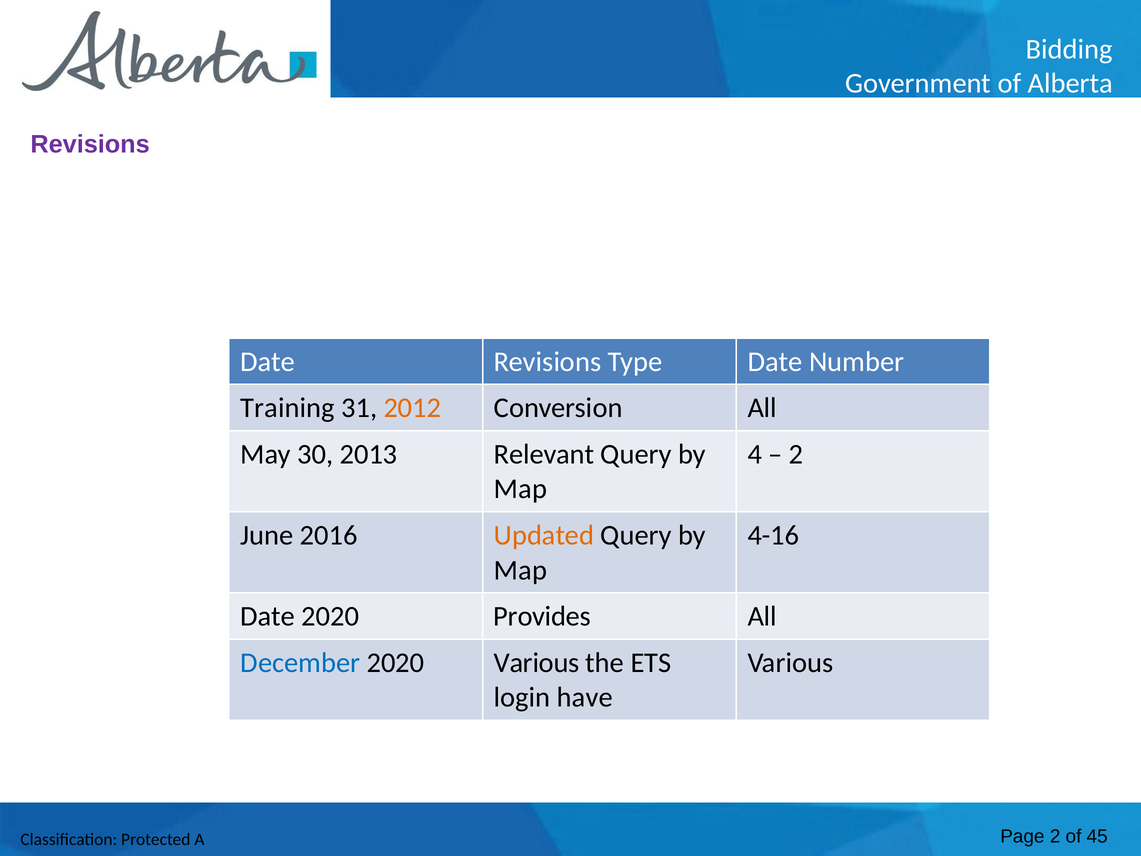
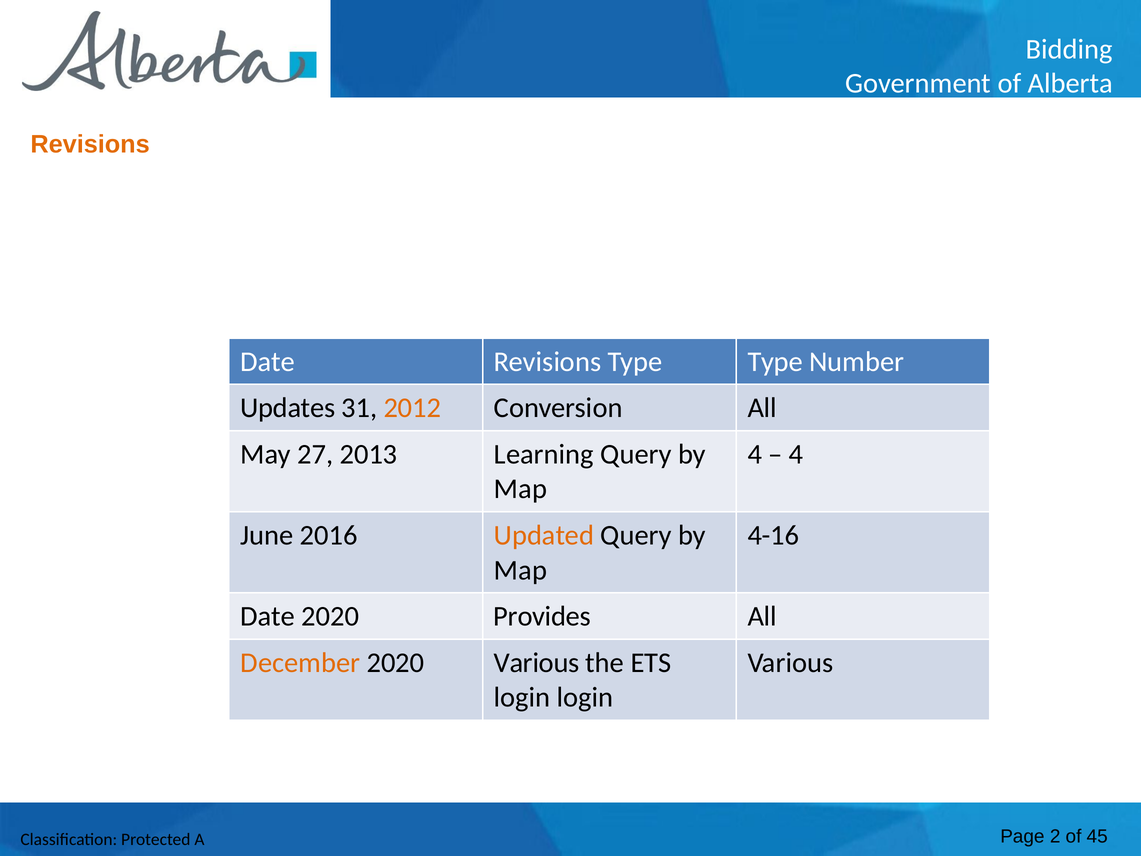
Revisions colour: purple -> orange (90, 144)
Type Date: Date -> Type (775, 362)
Training: Training -> Updates (288, 408)
30: 30 -> 27 (315, 454)
Relevant: Relevant -> Learning (544, 454)
2: 2 -> 4 (796, 454)
December colour: blue -> orange (300, 662)
login have: have -> login (585, 697)
